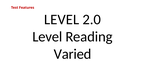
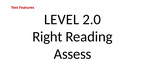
Level: Level -> Right (47, 37)
Varied: Varied -> Assess (73, 54)
